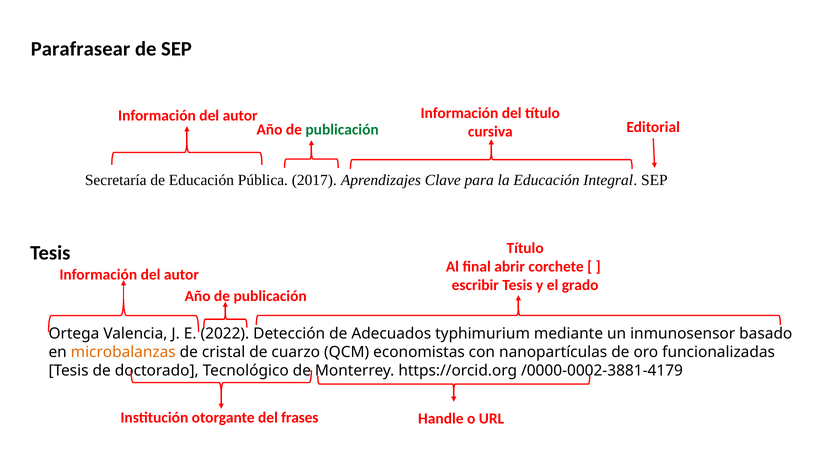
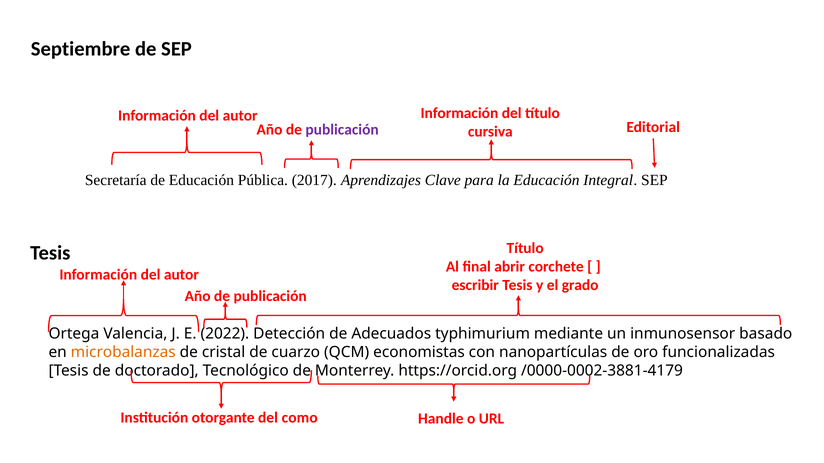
Parafrasear: Parafrasear -> Septiembre (81, 49)
publicación colour: green -> purple (342, 130)
frases: frases -> como (300, 418)
